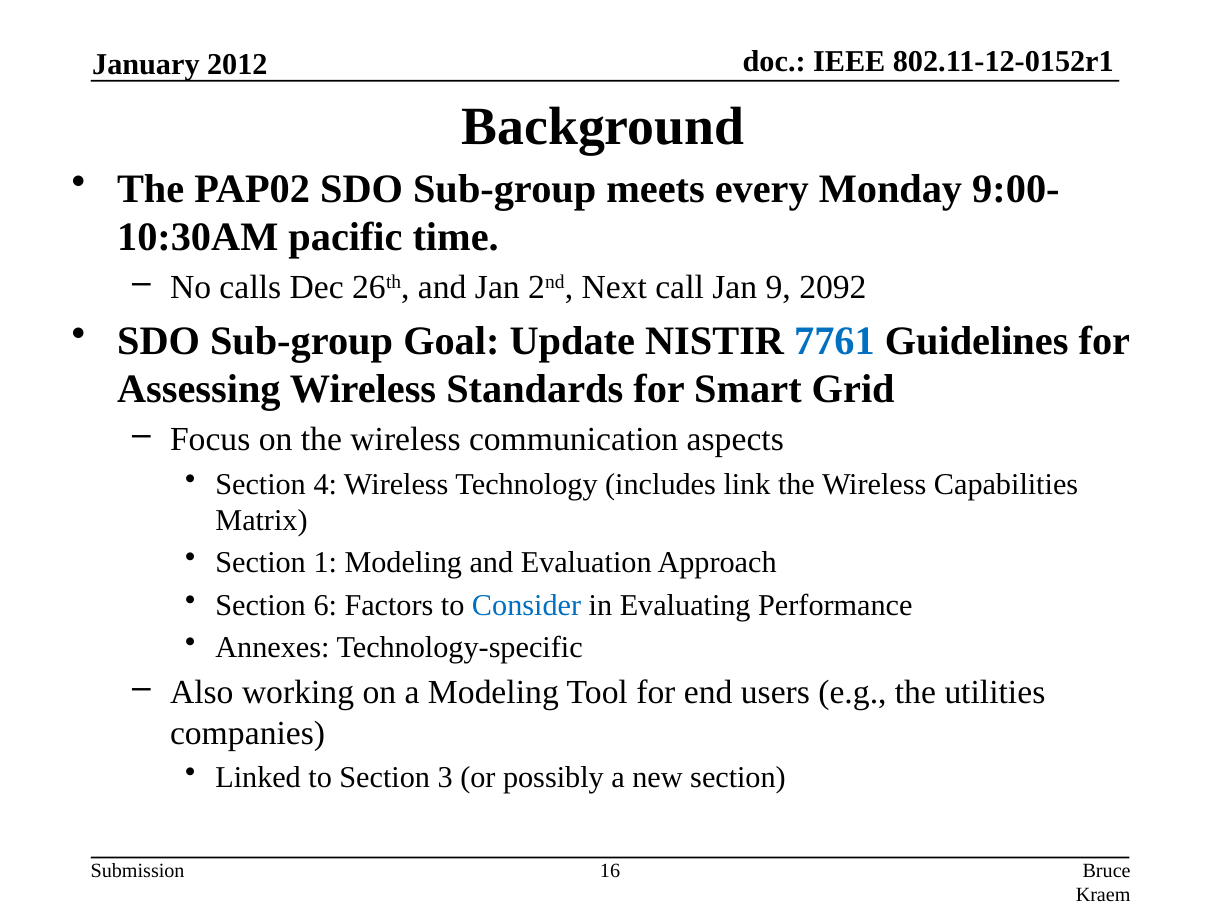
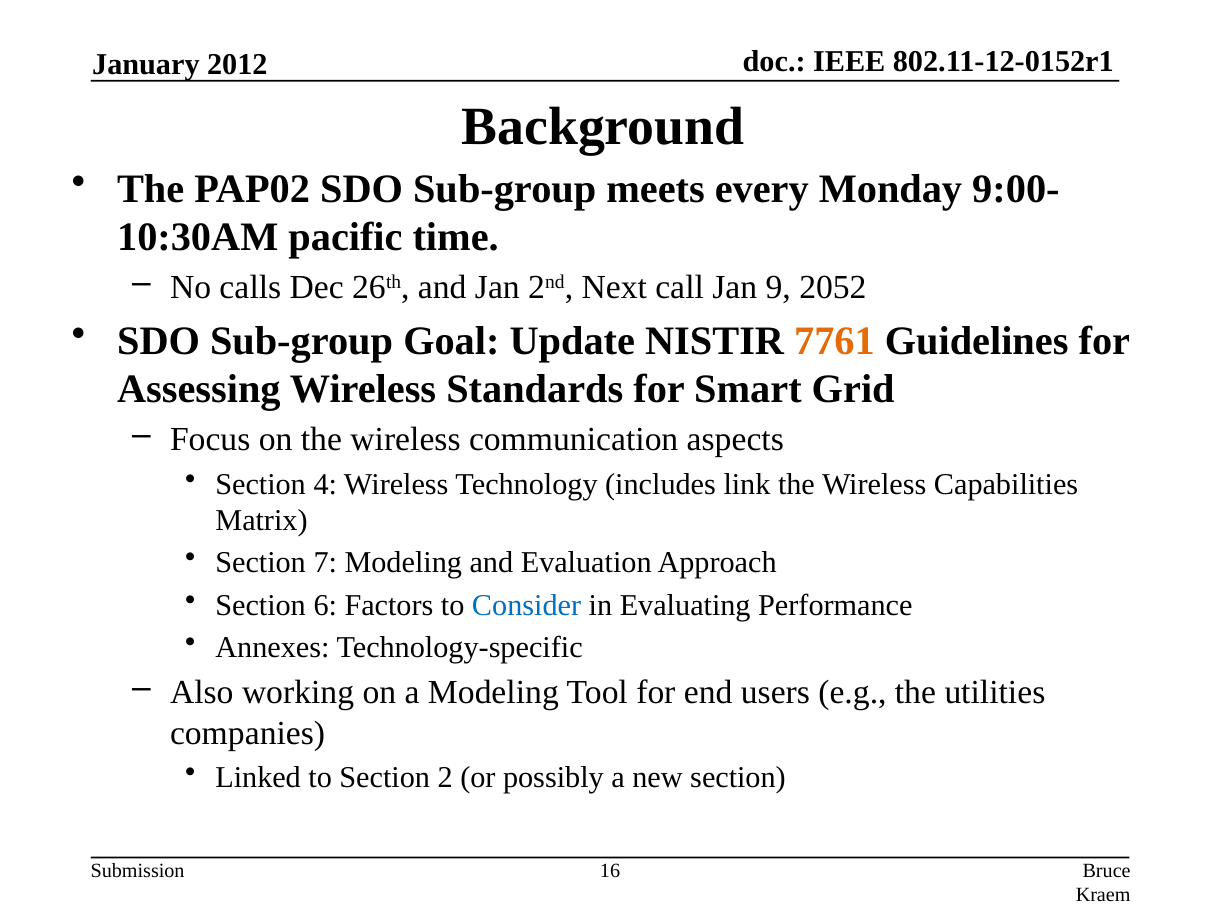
2092: 2092 -> 2052 (833, 288)
7761 colour: blue -> orange (834, 341)
1: 1 -> 7 (325, 562)
3: 3 -> 2 (445, 777)
